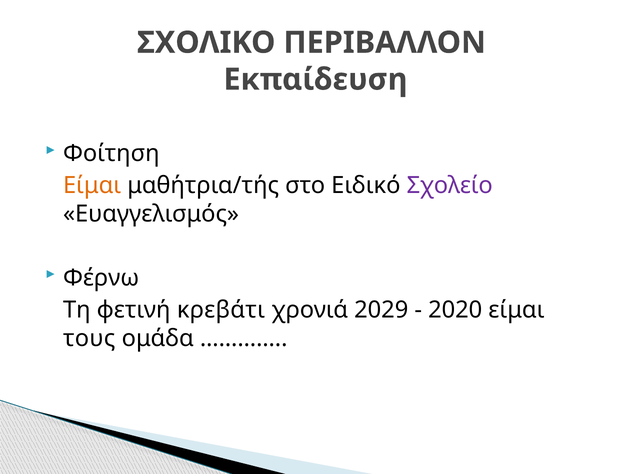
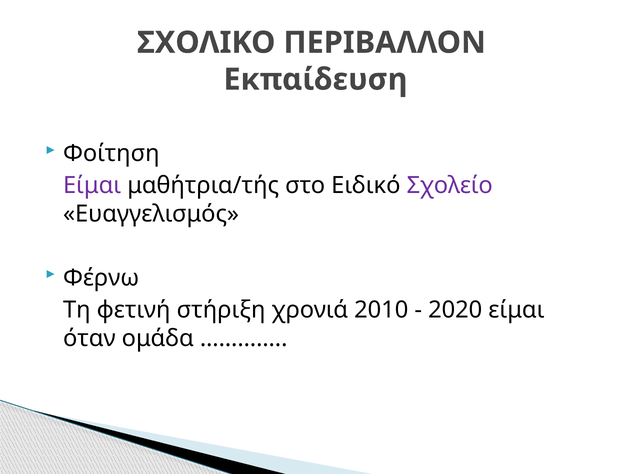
Είμαι colour: orange -> purple (92, 185)
κρεβάτι: κρεβάτι -> στήριξη (221, 309)
2029: 2029 -> 2010 (381, 309)
τους: τους -> όταν (89, 338)
